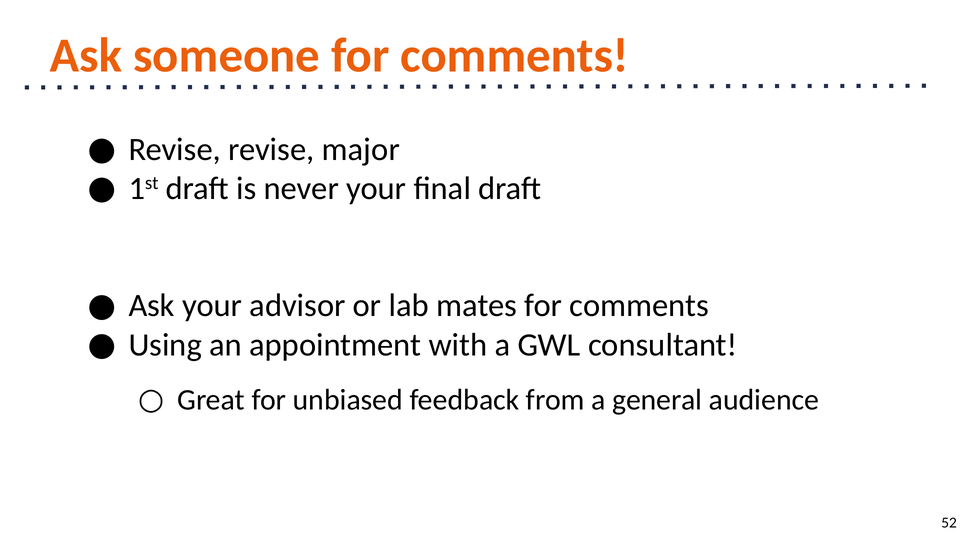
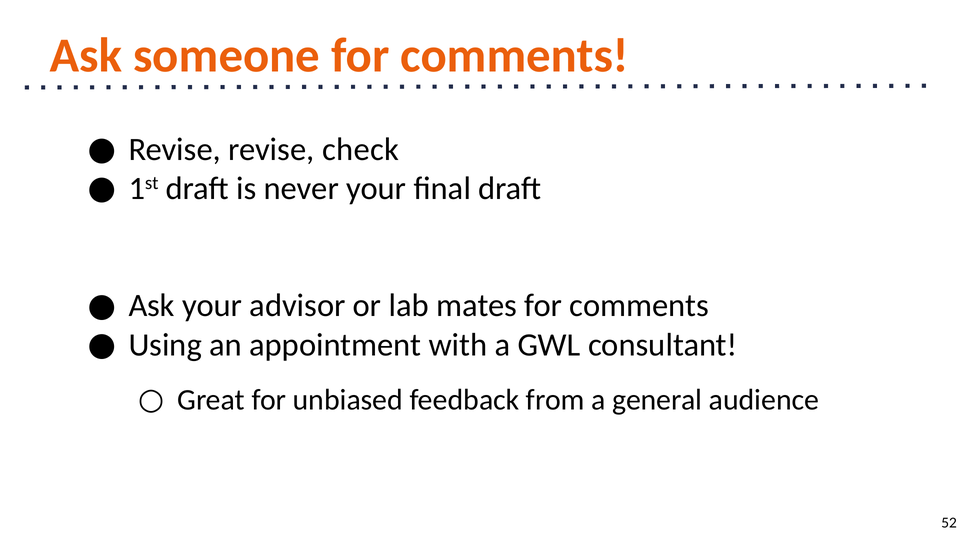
major: major -> check (361, 149)
